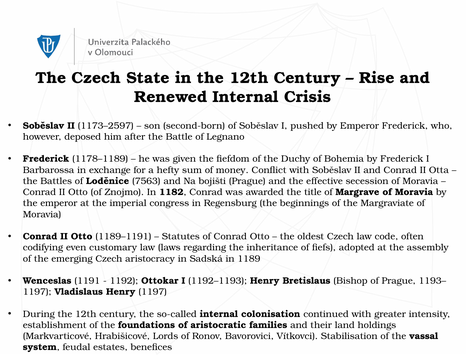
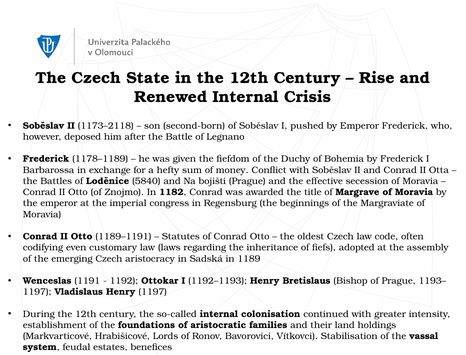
1173–2597: 1173–2597 -> 1173–2118 (106, 125)
7563: 7563 -> 5840 (146, 181)
